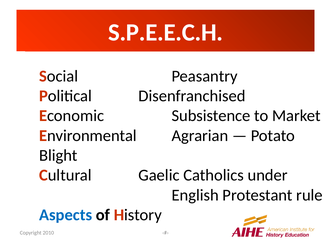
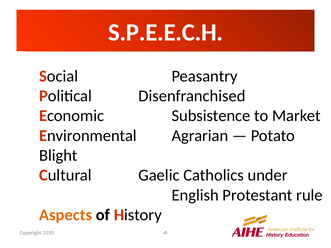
Aspects colour: blue -> orange (66, 215)
